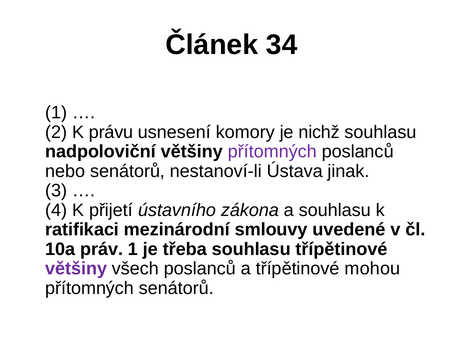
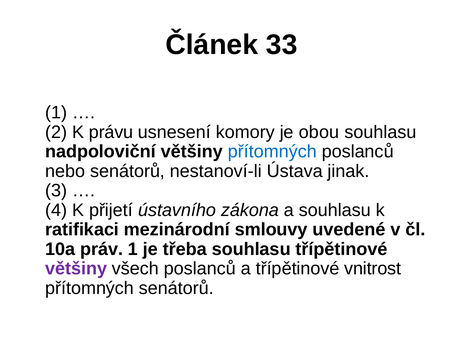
34: 34 -> 33 (282, 45)
nichž: nichž -> obou (319, 132)
přítomných colour: purple -> blue (272, 151)
mohou: mohou -> vnitrost (373, 268)
